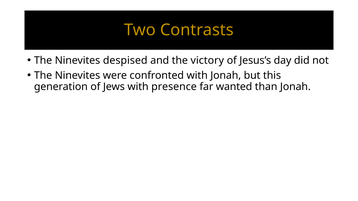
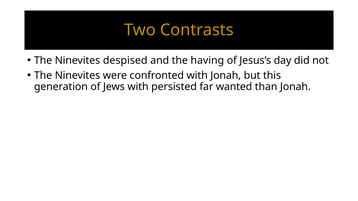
victory: victory -> having (207, 61)
presence: presence -> persisted (174, 87)
